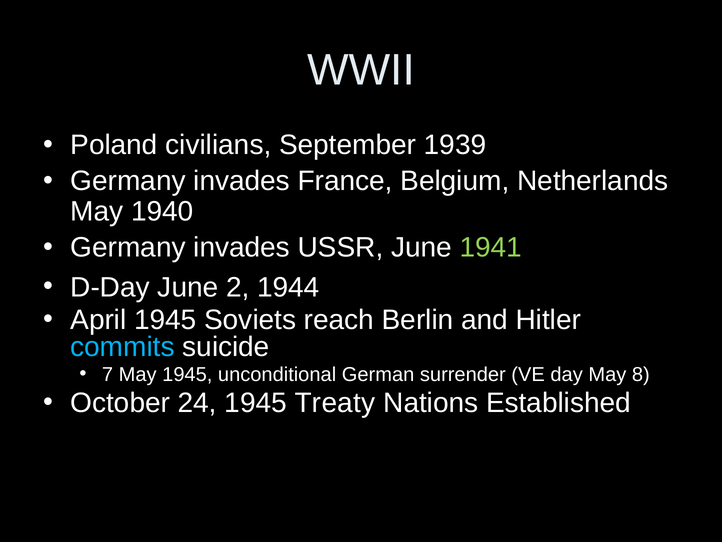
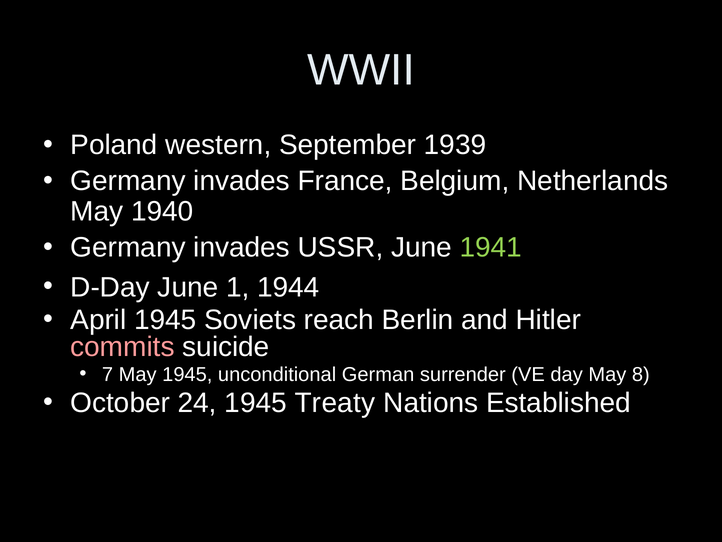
civilians: civilians -> western (218, 145)
2: 2 -> 1 (238, 287)
commits colour: light blue -> pink (123, 347)
